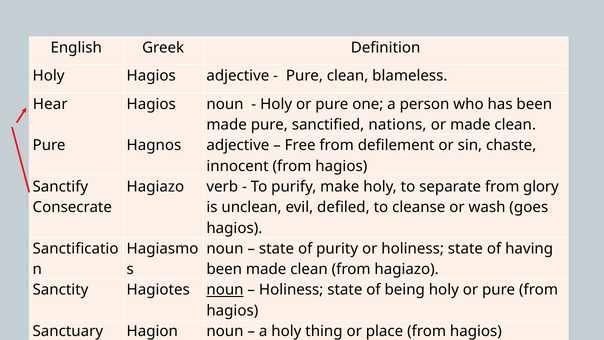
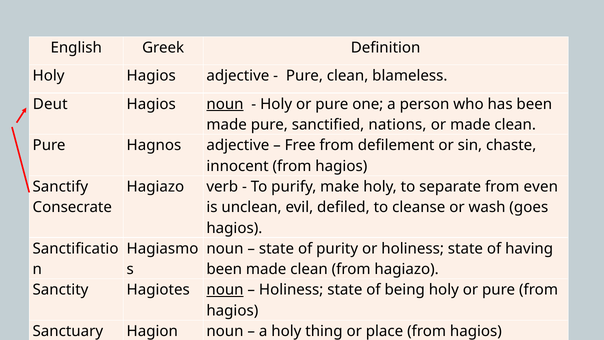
Hear: Hear -> Deut (50, 104)
noun underline: none -> present (225, 104)
glory: glory -> even (541, 187)
